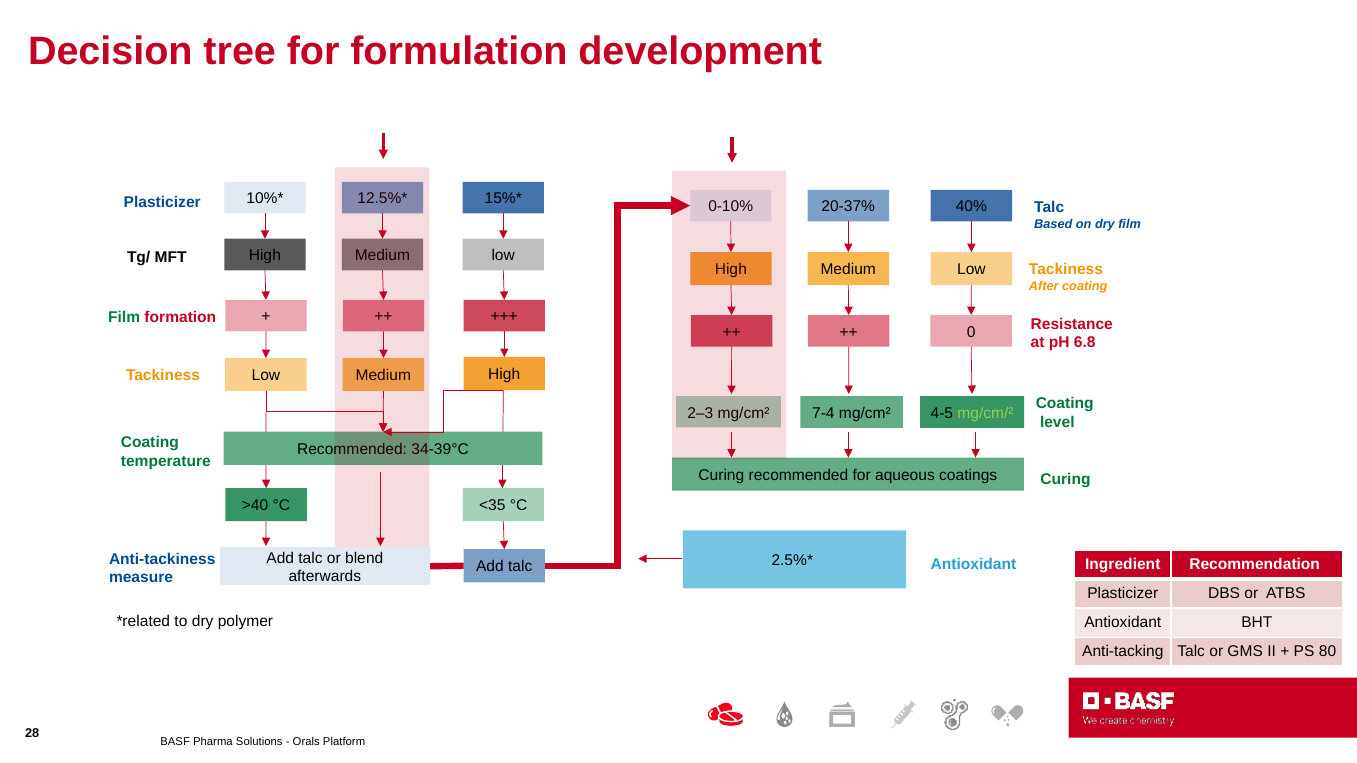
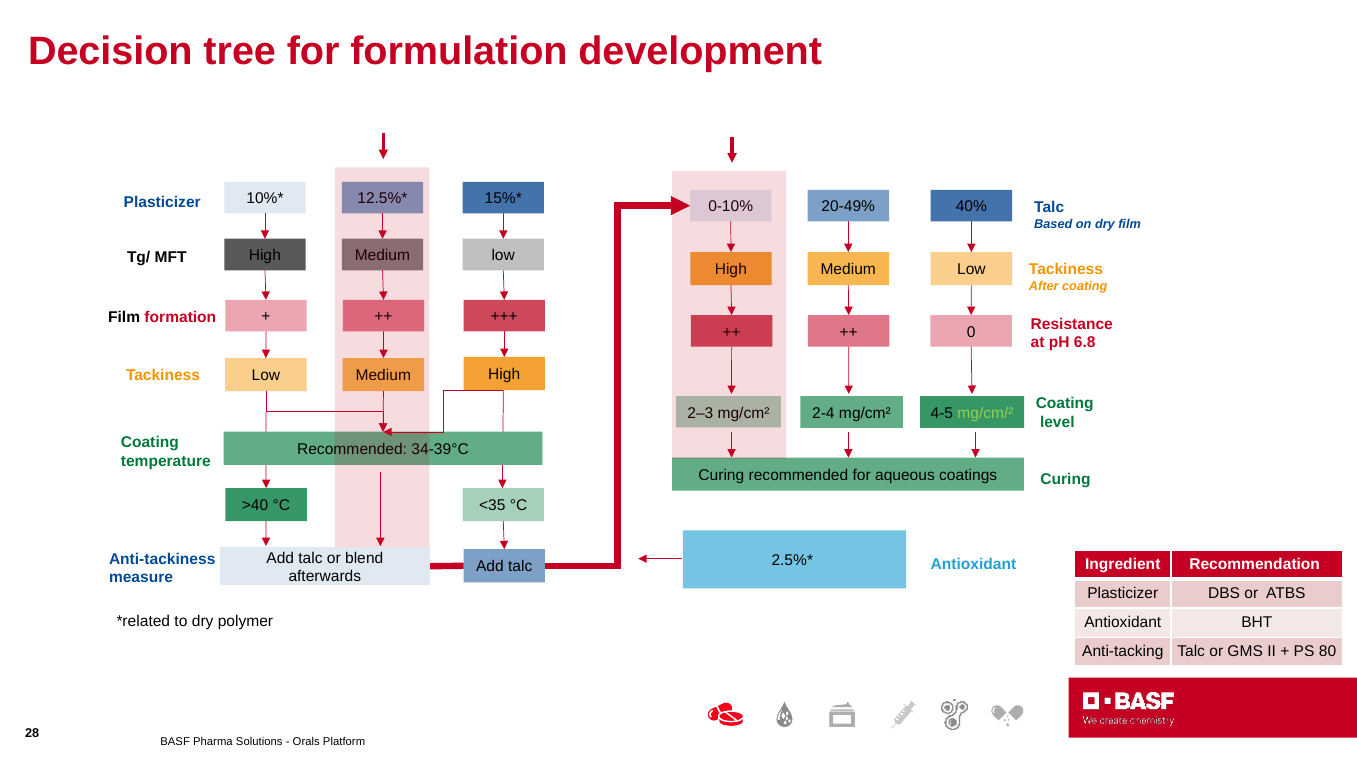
20-37%: 20-37% -> 20-49% (848, 207)
Film colour: green -> black (124, 318)
7-4: 7-4 -> 2-4 (823, 413)
